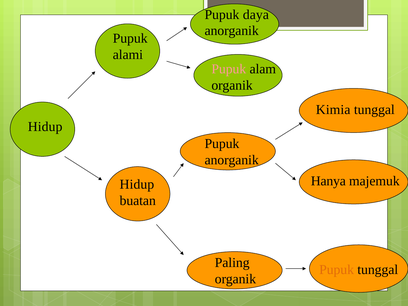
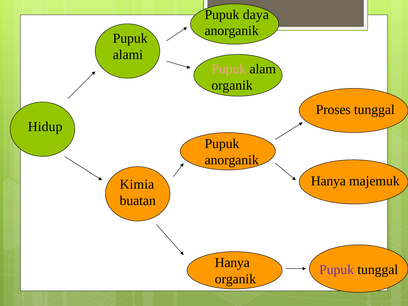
Kimia: Kimia -> Proses (333, 110)
Hidup: Hidup -> Kimia (137, 185)
Paling: Paling -> Hanya (232, 263)
Pupuk colour: orange -> purple (337, 270)
